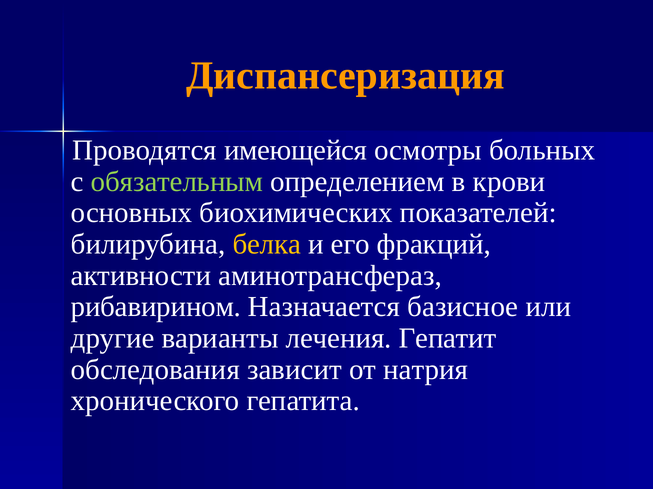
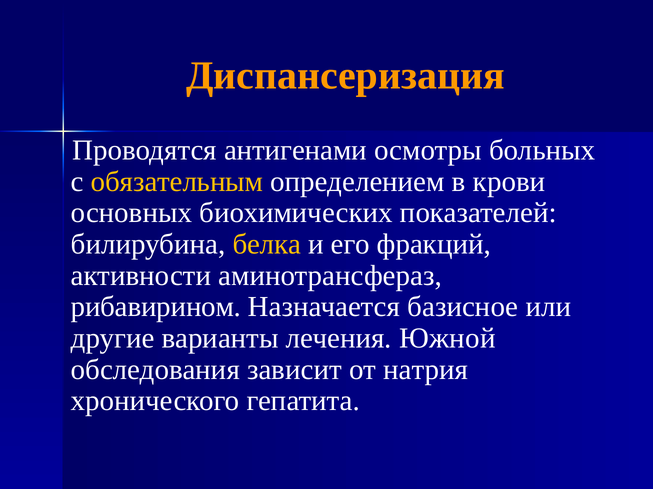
имеющейся: имеющейся -> антигенами (296, 151)
обязательным colour: light green -> yellow (177, 182)
Гепатит: Гепатит -> Южной (447, 339)
